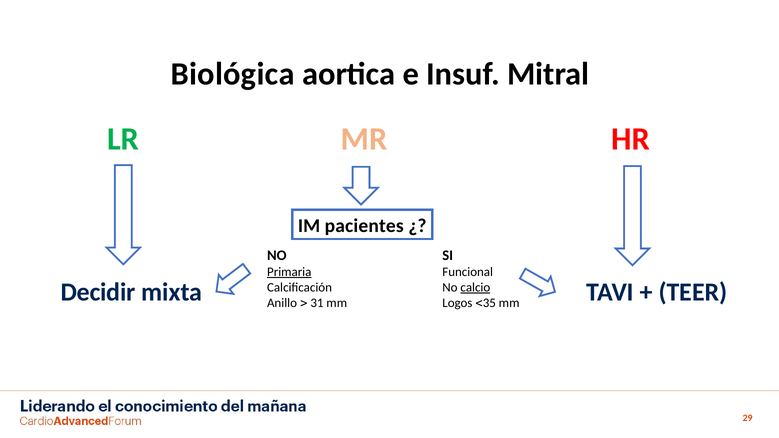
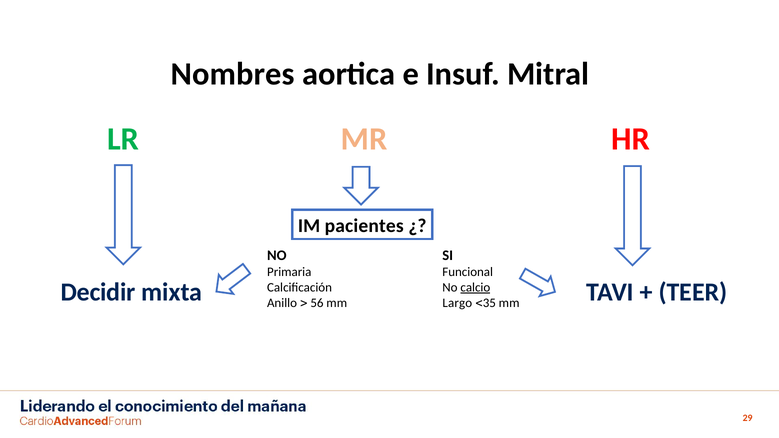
Biológica: Biológica -> Nombres (233, 74)
Primaria underline: present -> none (289, 272)
31: 31 -> 56 (317, 303)
Logos: Logos -> Largo (457, 303)
